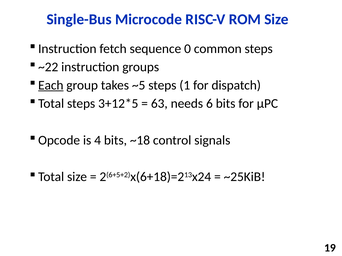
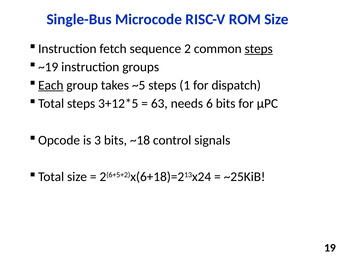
0: 0 -> 2 (188, 49)
steps underline: none -> present (259, 49)
~22: ~22 -> ~19 (48, 67)
4: 4 -> 3 (98, 140)
